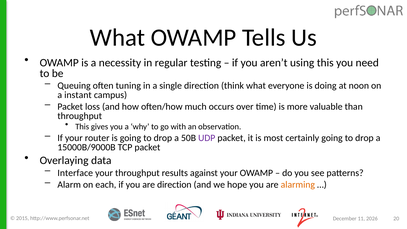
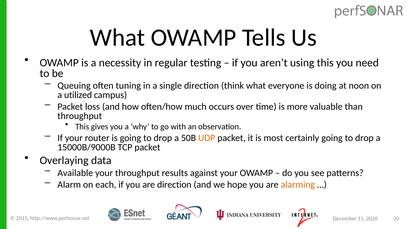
instant: instant -> utilized (78, 95)
UDP colour: purple -> orange (207, 138)
Interface: Interface -> Available (75, 173)
